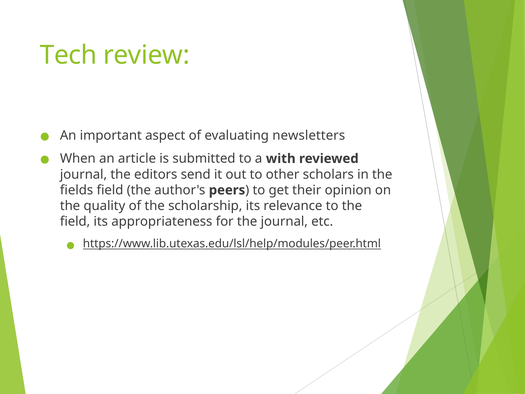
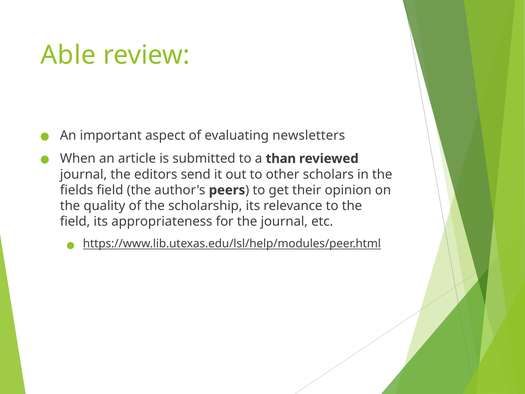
Tech: Tech -> Able (68, 55)
with: with -> than (281, 159)
